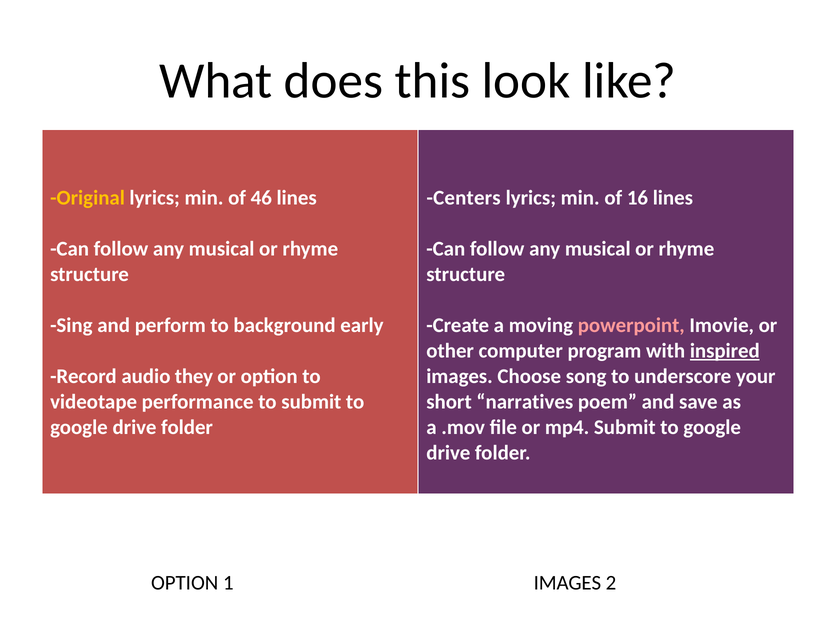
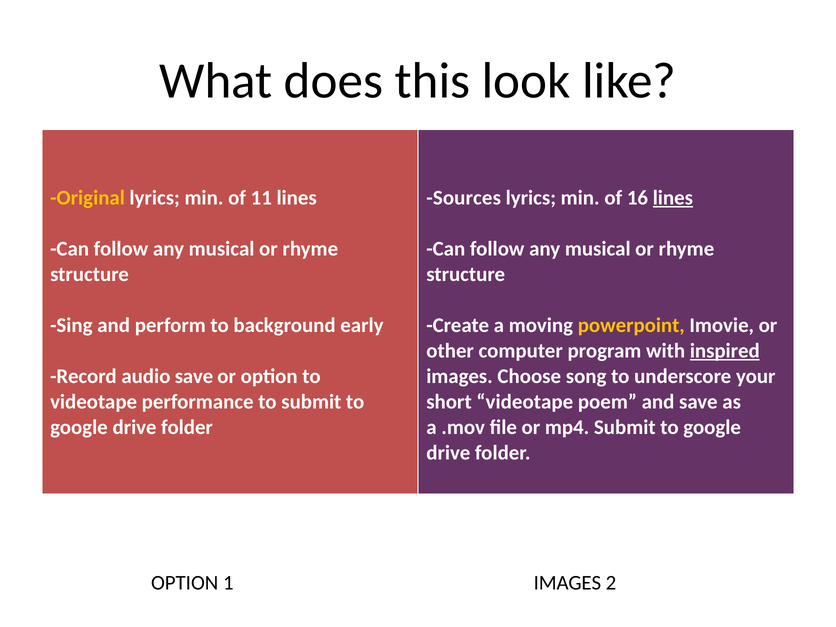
46: 46 -> 11 (261, 198)
Centers: Centers -> Sources (464, 198)
lines underline: none -> present (673, 198)
powerpoint colour: pink -> yellow (631, 325)
audio they: they -> save (194, 376)
short narratives: narratives -> videotape (525, 402)
